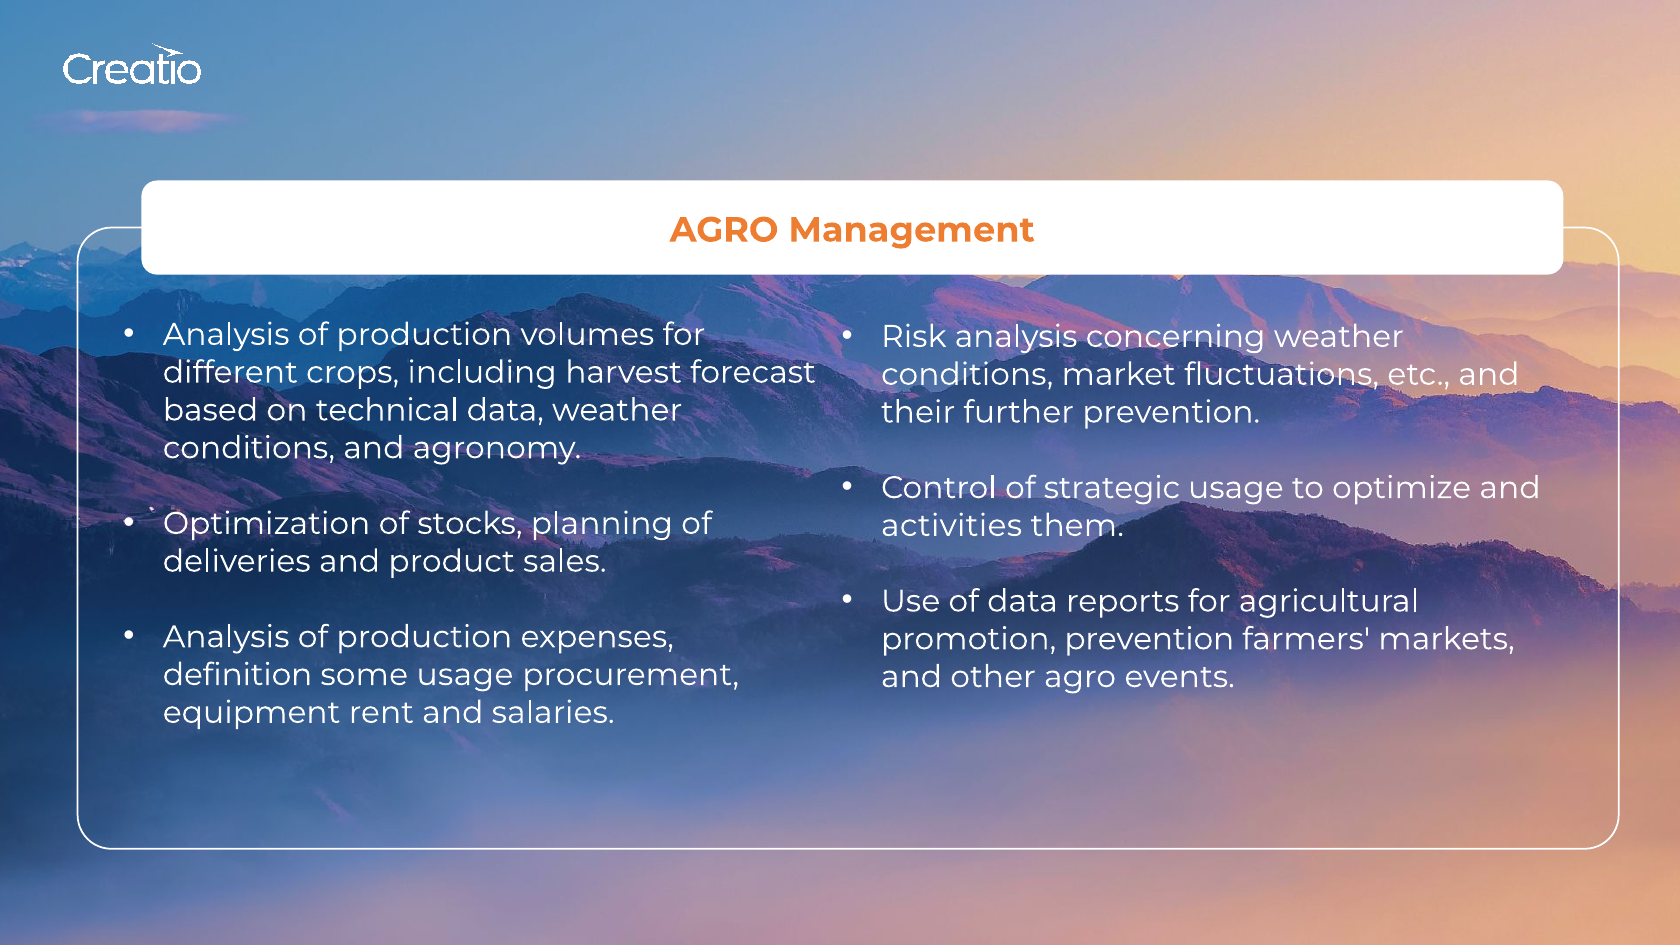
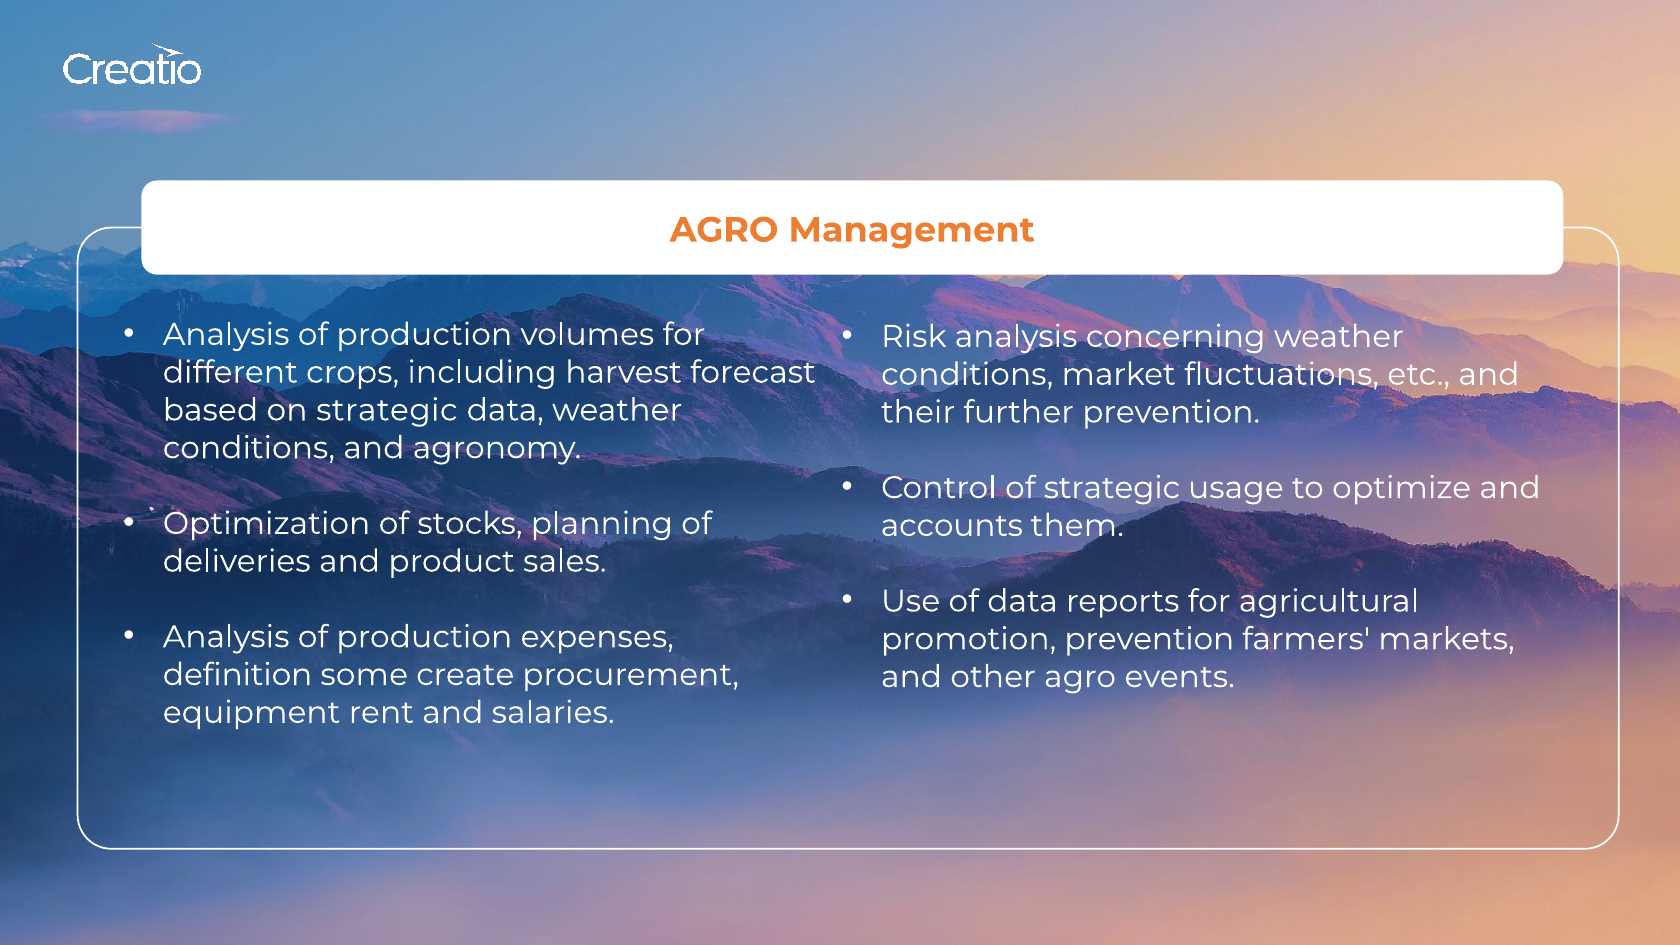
on technical: technical -> strategic (387, 410)
activities: activities -> accounts (952, 526)
some usage: usage -> create (465, 675)
